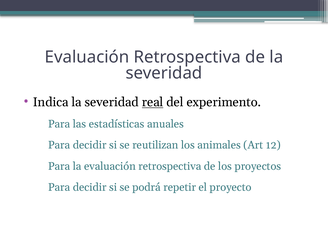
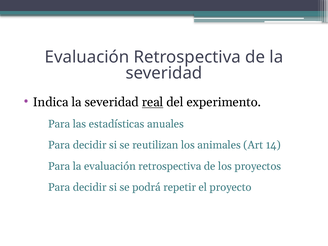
12: 12 -> 14 (273, 145)
